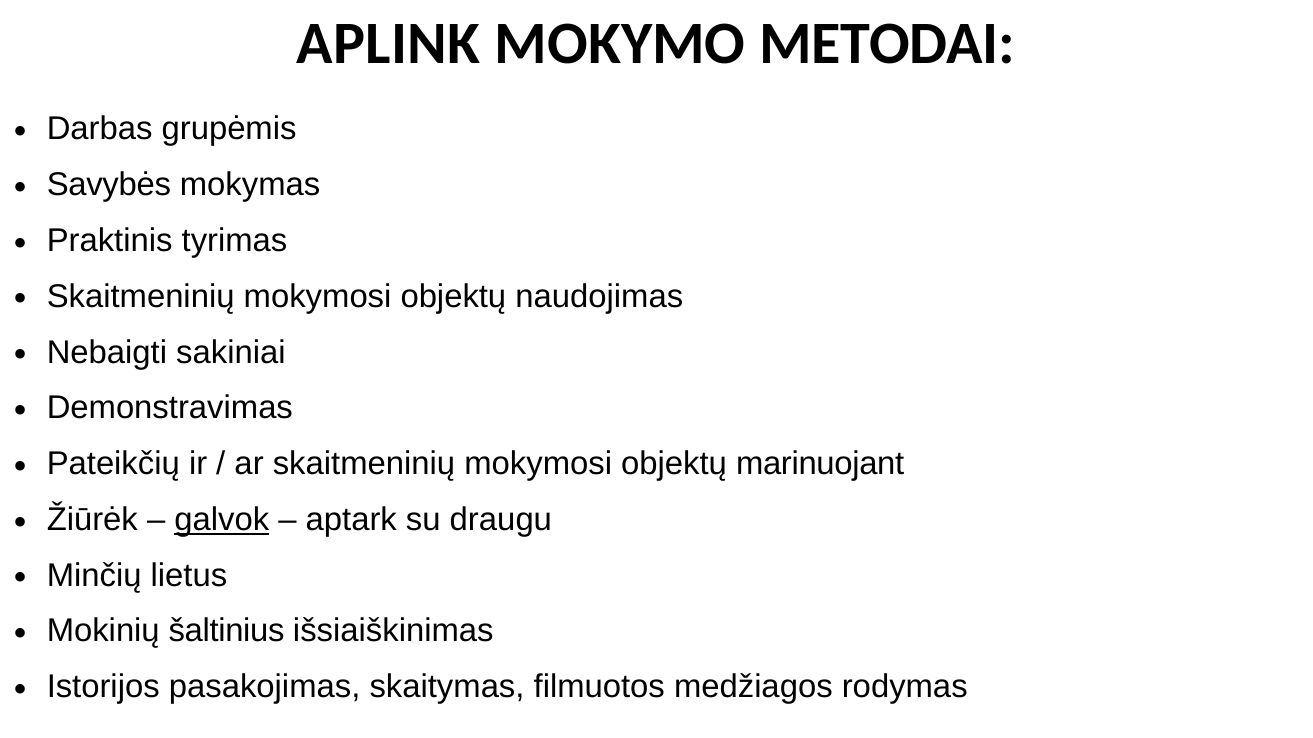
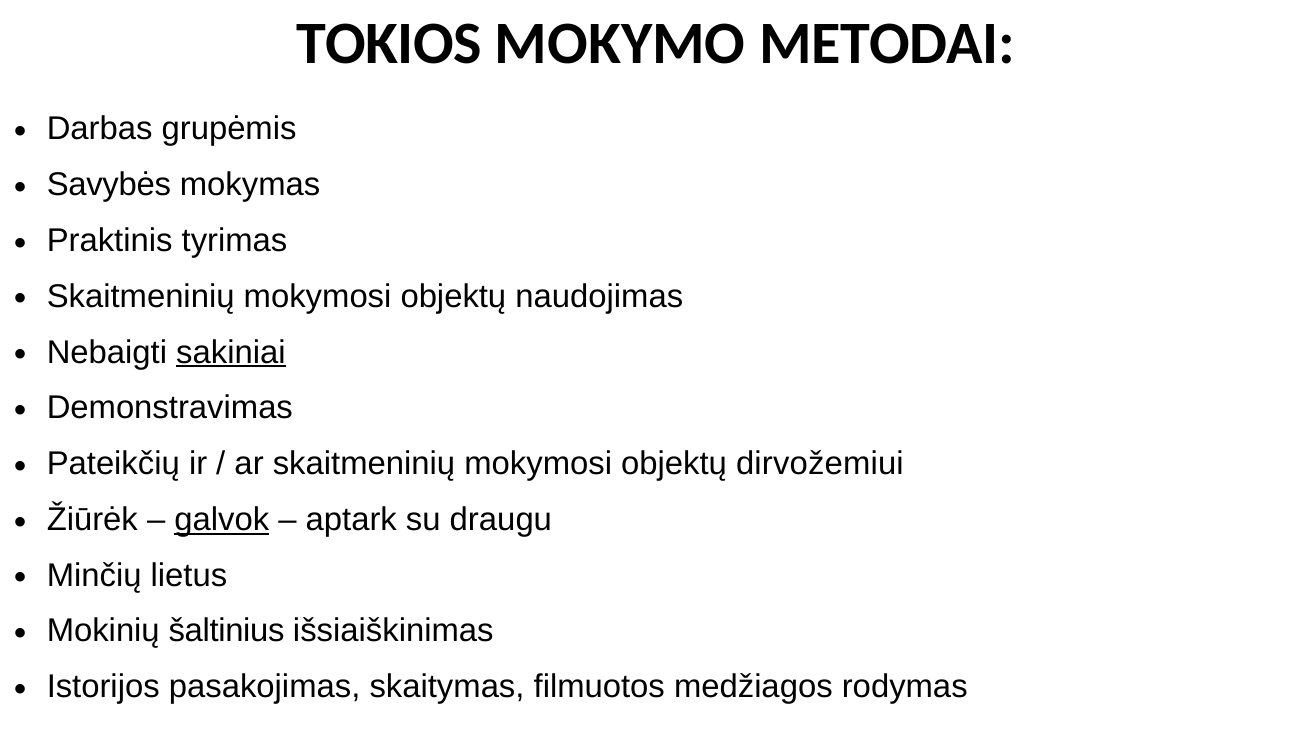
APLINK: APLINK -> TOKIOS (389, 44)
sakiniai underline: none -> present (231, 352)
marinuojant: marinuojant -> dirvožemiui (820, 464)
